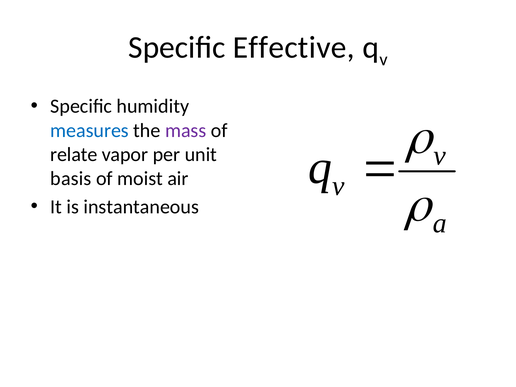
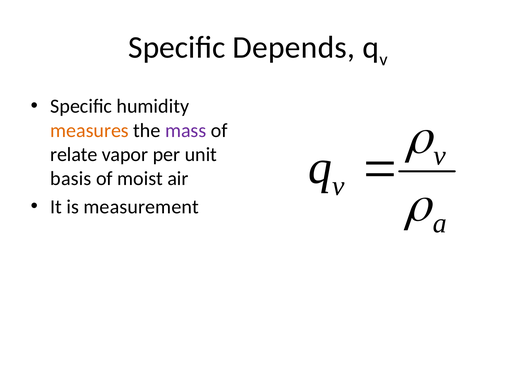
Effective: Effective -> Depends (294, 47)
measures colour: blue -> orange (90, 130)
instantaneous: instantaneous -> measurement (141, 207)
